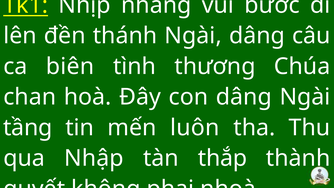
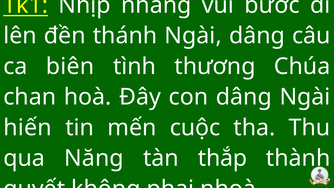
tầng: tầng -> hiến (28, 128)
luôn: luôn -> cuộc (195, 128)
Nhập: Nhập -> Năng (94, 158)
